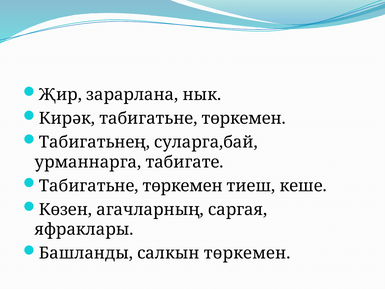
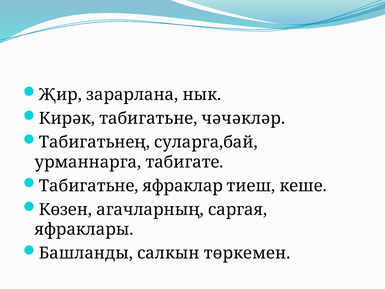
Кирәк табигатьне төркемен: төркемен -> чәчәкләр (244, 118)
төркемен: төркемен -> яфраклар (183, 186)
